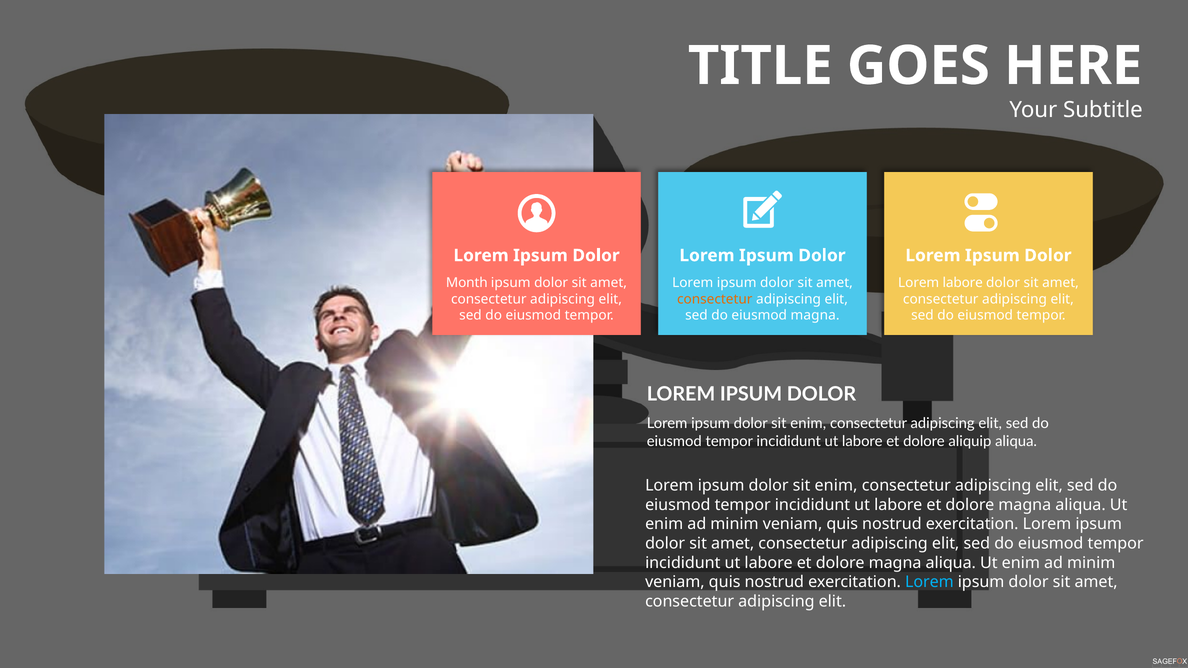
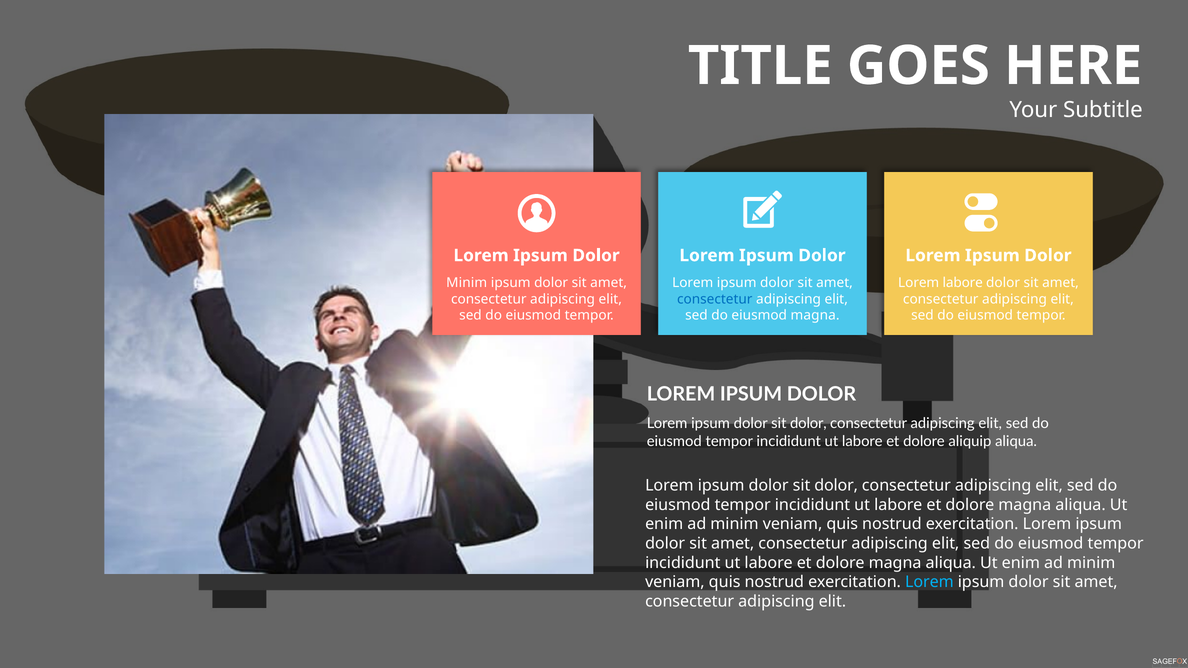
Month: Month -> Minim (467, 283)
consectetur colour: orange -> blue (715, 299)
enim: enim -> dolor (808, 424)
enim: enim -> dolor (836, 486)
